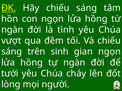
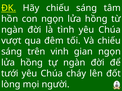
sinh: sinh -> vinh (60, 52)
